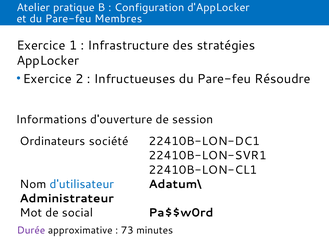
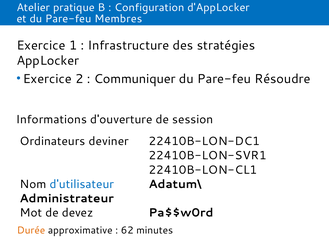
Infructueuses: Infructueuses -> Communiquer (135, 79)
société: société -> deviner (109, 141)
social: social -> devez (78, 212)
Durée colour: purple -> orange (31, 230)
73: 73 -> 62 (127, 230)
